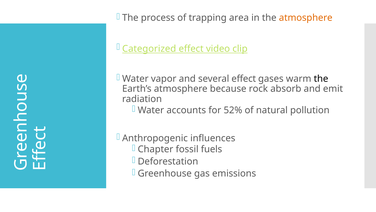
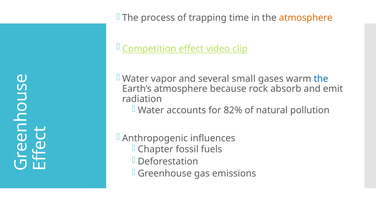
area: area -> time (239, 18)
Categorized: Categorized -> Competition (149, 49)
several effect: effect -> small (244, 79)
the colour: black -> blue (321, 79)
52%: 52% -> 82% (233, 110)
